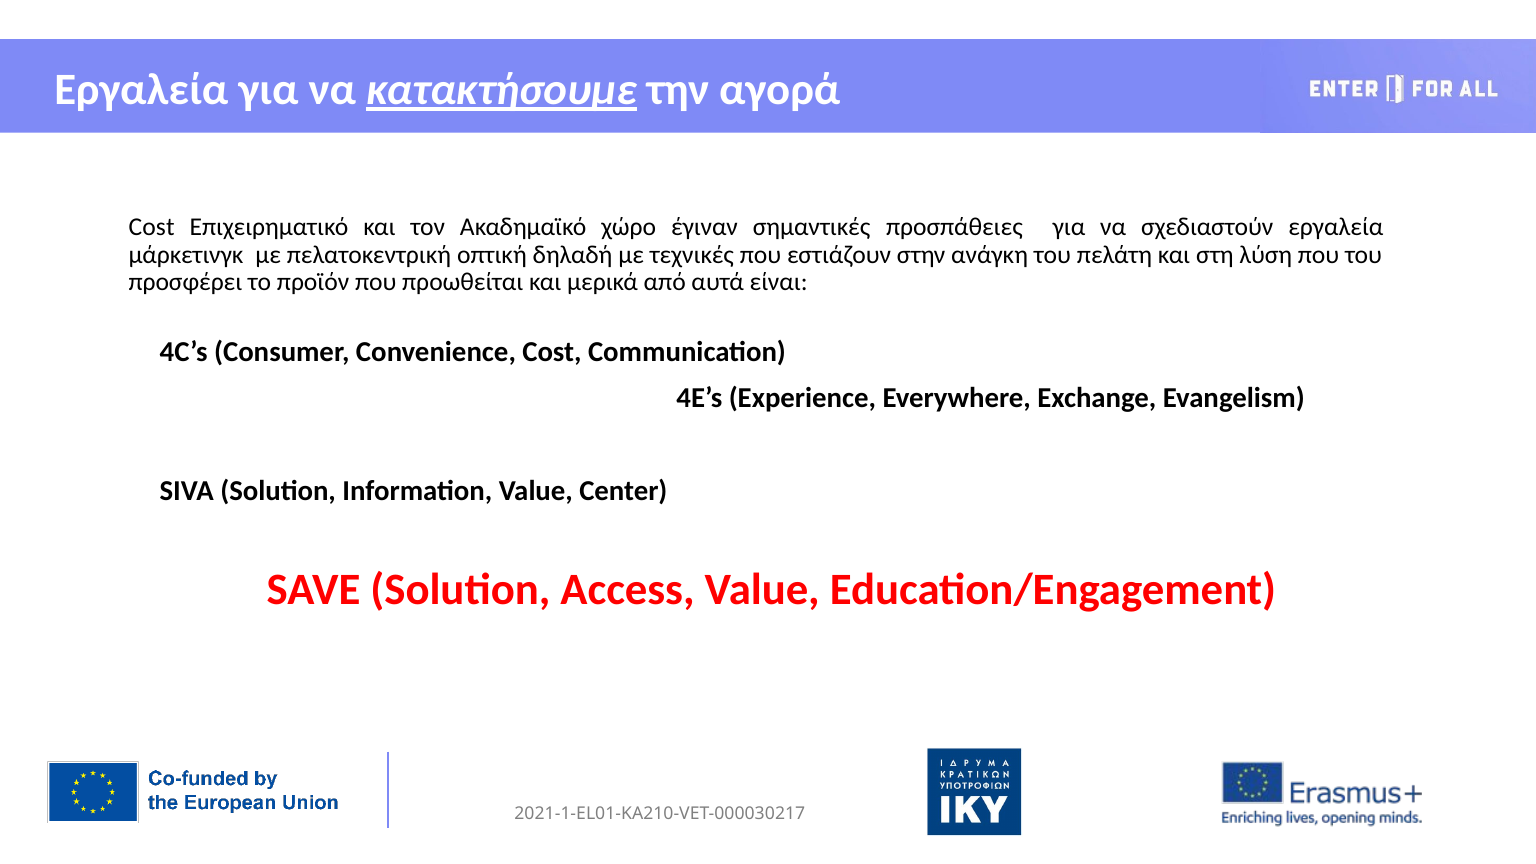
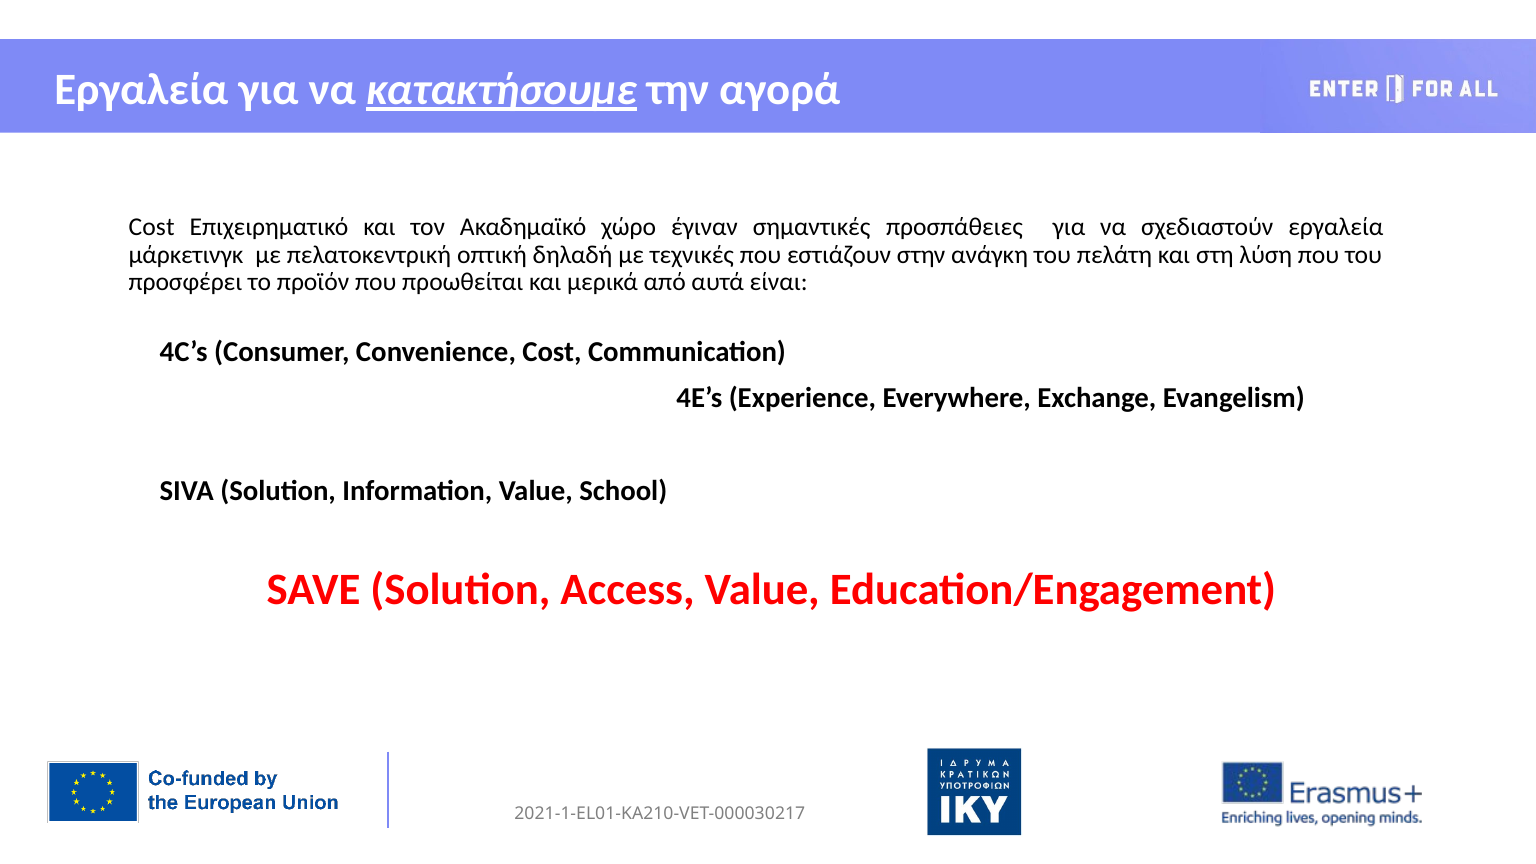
Center: Center -> School (623, 491)
